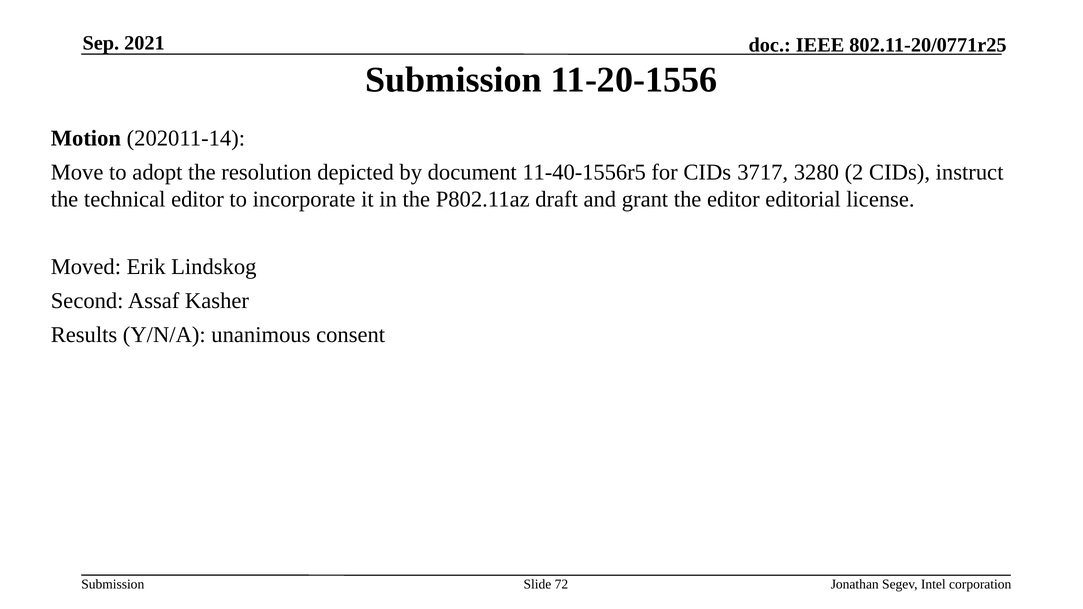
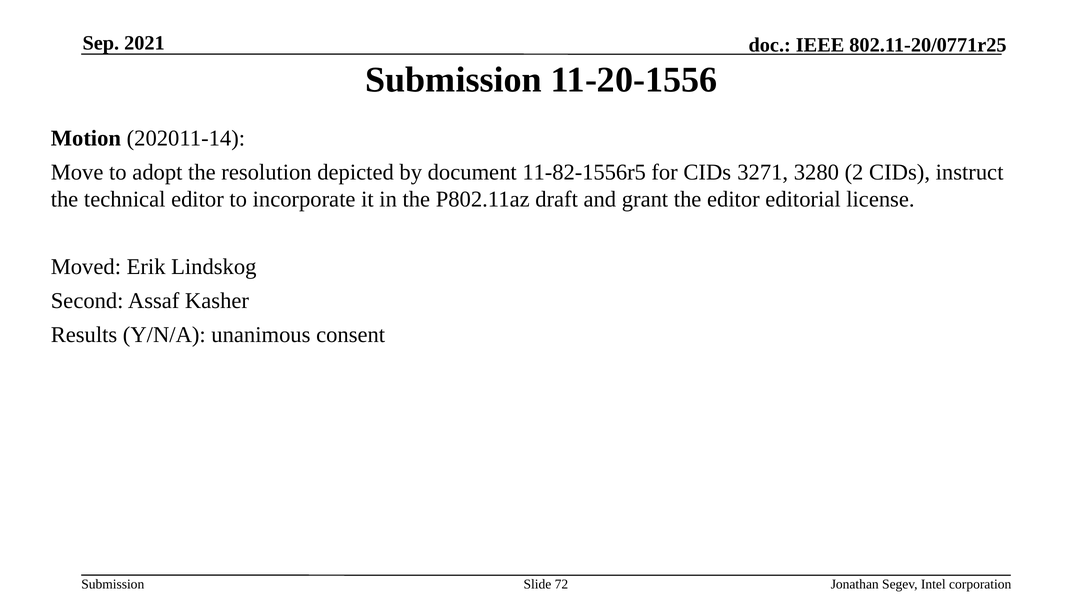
11-40-1556r5: 11-40-1556r5 -> 11-82-1556r5 (584, 172)
3717: 3717 -> 3271 (763, 172)
